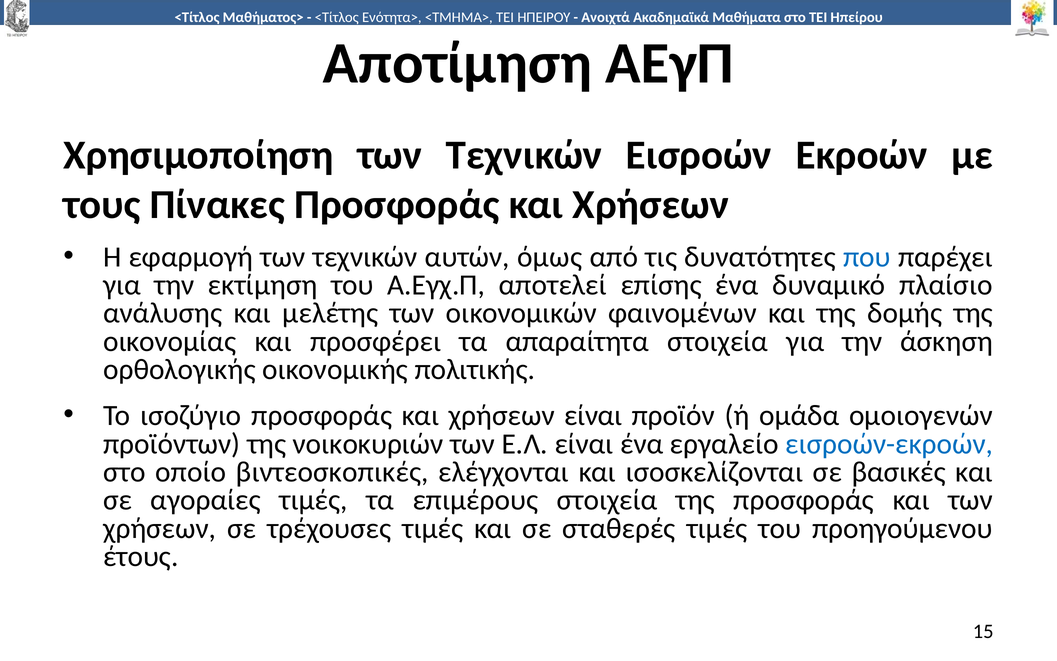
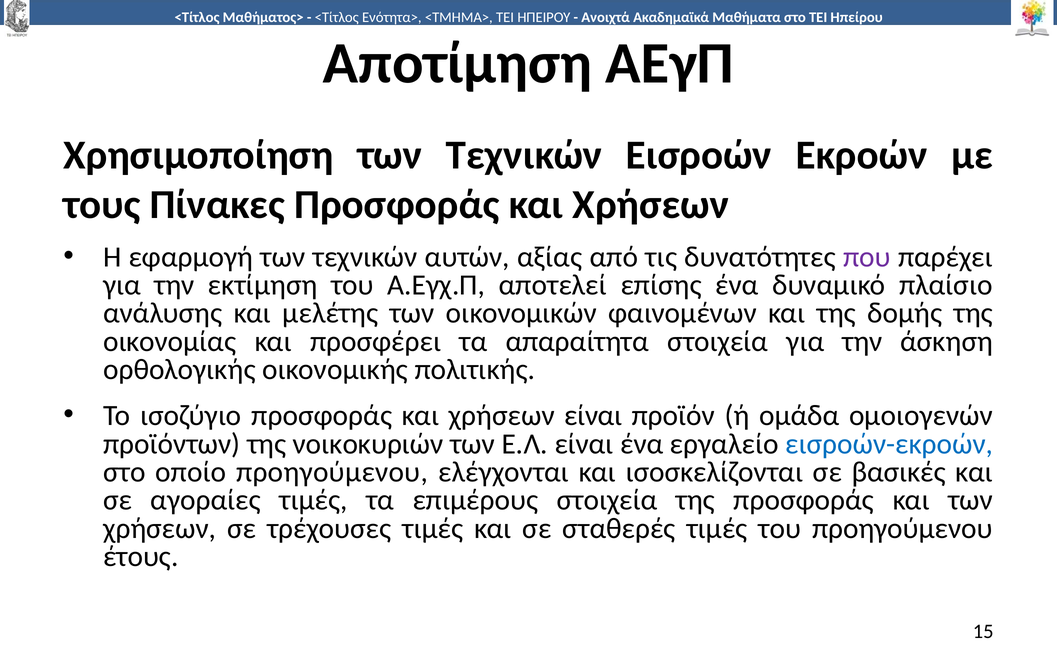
όµως: όµως -> αξίας (550, 257)
που colour: blue -> purple (867, 257)
οποίο βιντεοσκοπικές: βιντεοσκοπικές -> προηγούµενου (332, 472)
